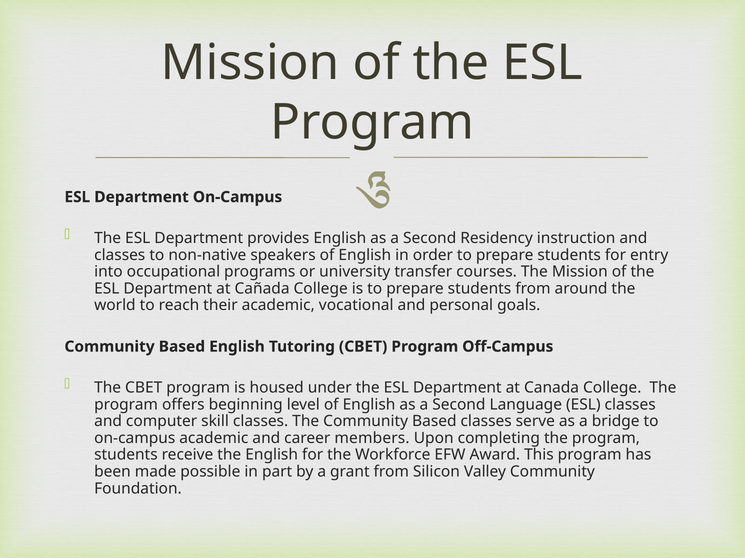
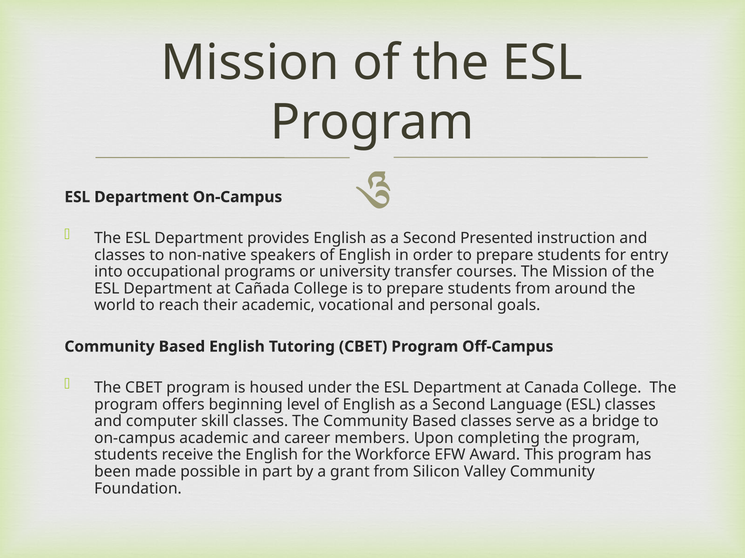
Residency: Residency -> Presented (497, 239)
